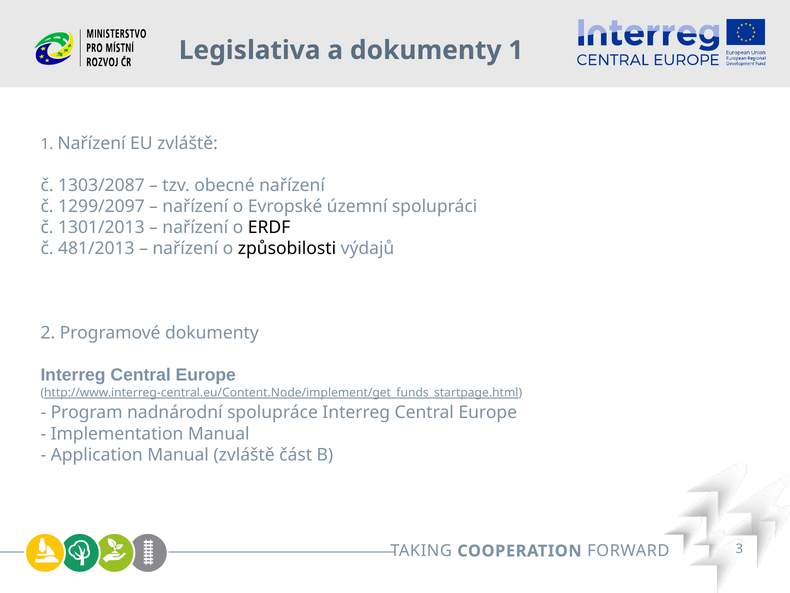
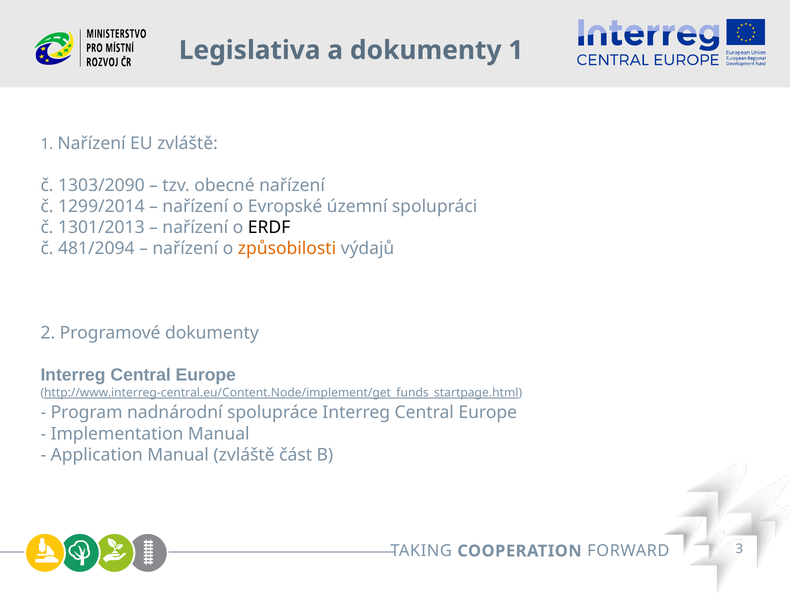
1303/2087: 1303/2087 -> 1303/2090 (101, 185)
1299/2097: 1299/2097 -> 1299/2014 (101, 206)
481/2013: 481/2013 -> 481/2094 (96, 248)
způsobilosti colour: black -> orange (287, 248)
